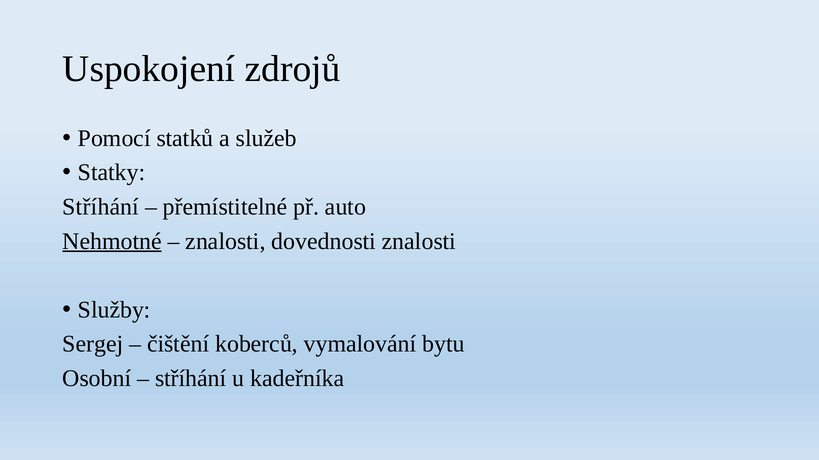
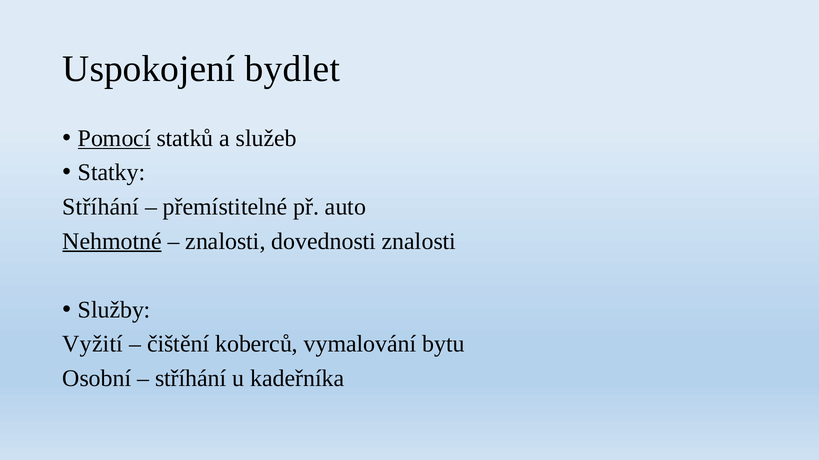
zdrojů: zdrojů -> bydlet (292, 69)
Pomocí underline: none -> present (114, 138)
Sergej: Sergej -> Vyžití (93, 345)
